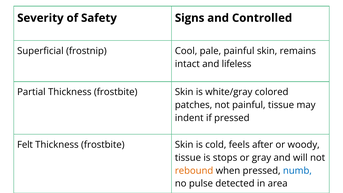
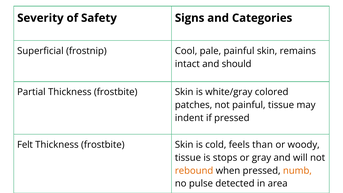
Controlled: Controlled -> Categories (262, 18)
lifeless: lifeless -> should (237, 64)
after: after -> than (263, 145)
numb colour: blue -> orange (297, 171)
